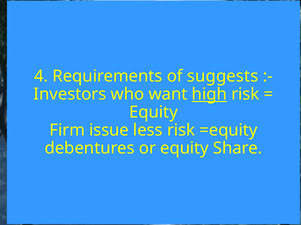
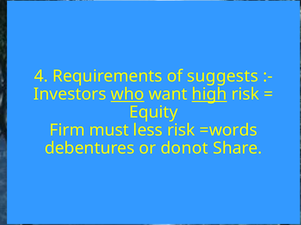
who underline: none -> present (127, 95)
issue: issue -> must (109, 131)
=equity: =equity -> =words (228, 131)
or equity: equity -> donot (184, 149)
